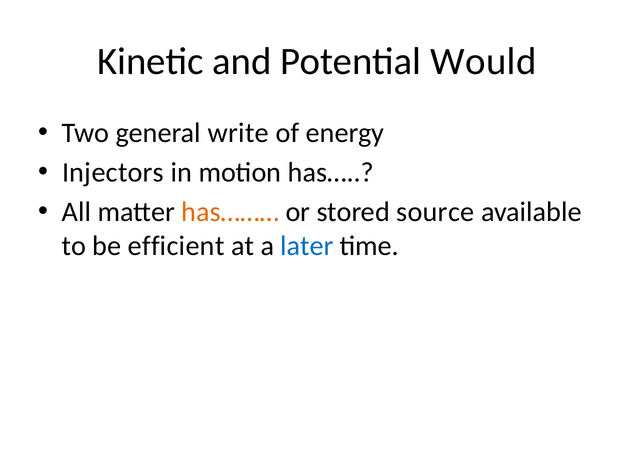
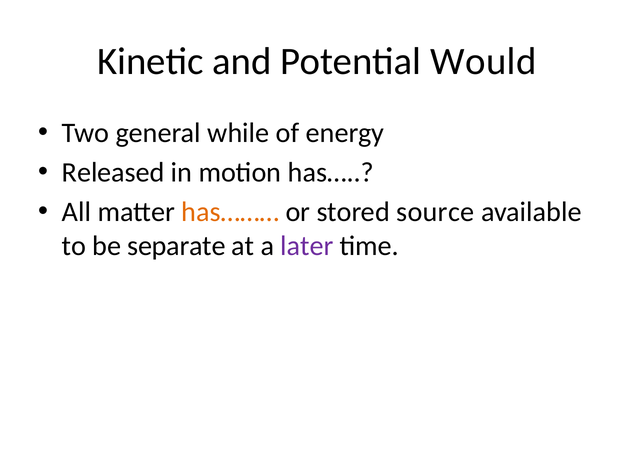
write: write -> while (238, 133)
Injectors: Injectors -> Released (113, 173)
efficient: efficient -> separate (176, 246)
later colour: blue -> purple (307, 246)
